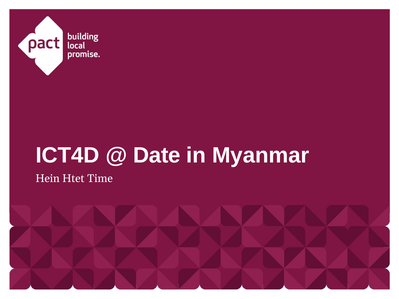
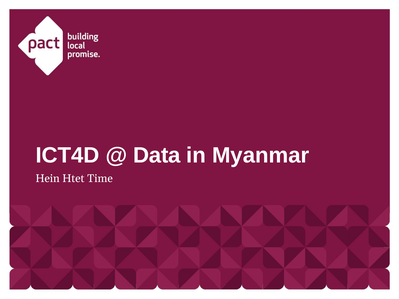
Date: Date -> Data (157, 155)
